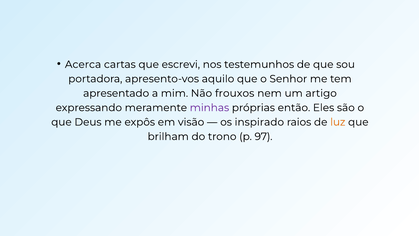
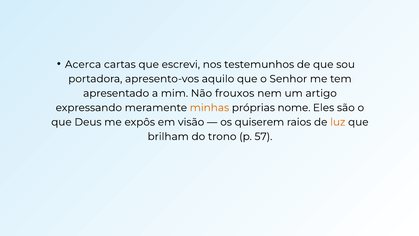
minhas colour: purple -> orange (209, 108)
então: então -> nome (294, 108)
inspirado: inspirado -> quiserem (259, 122)
97: 97 -> 57 (263, 136)
